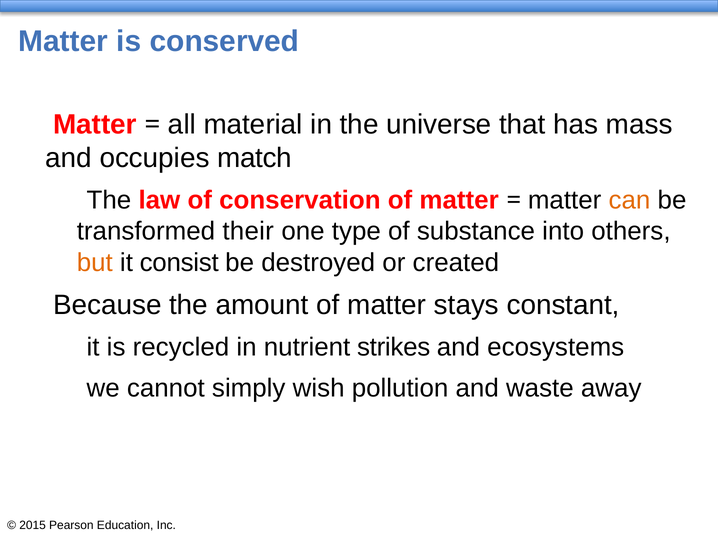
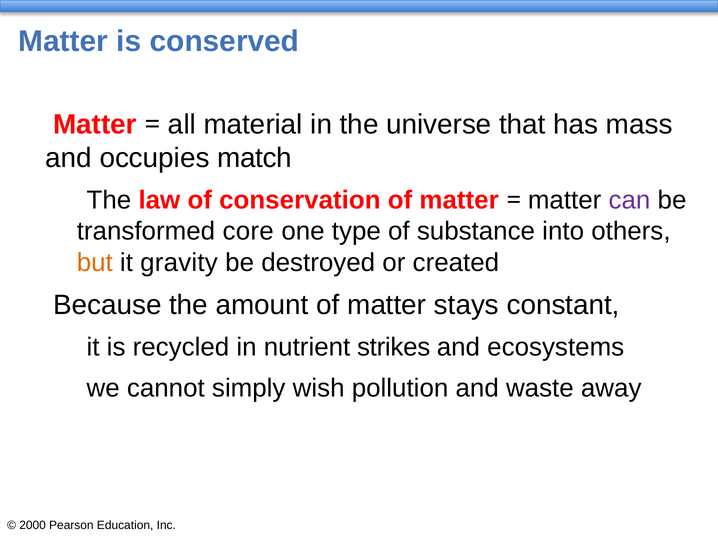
can colour: orange -> purple (630, 200)
their: their -> core (248, 231)
consist: consist -> gravity (179, 262)
2015: 2015 -> 2000 (33, 525)
